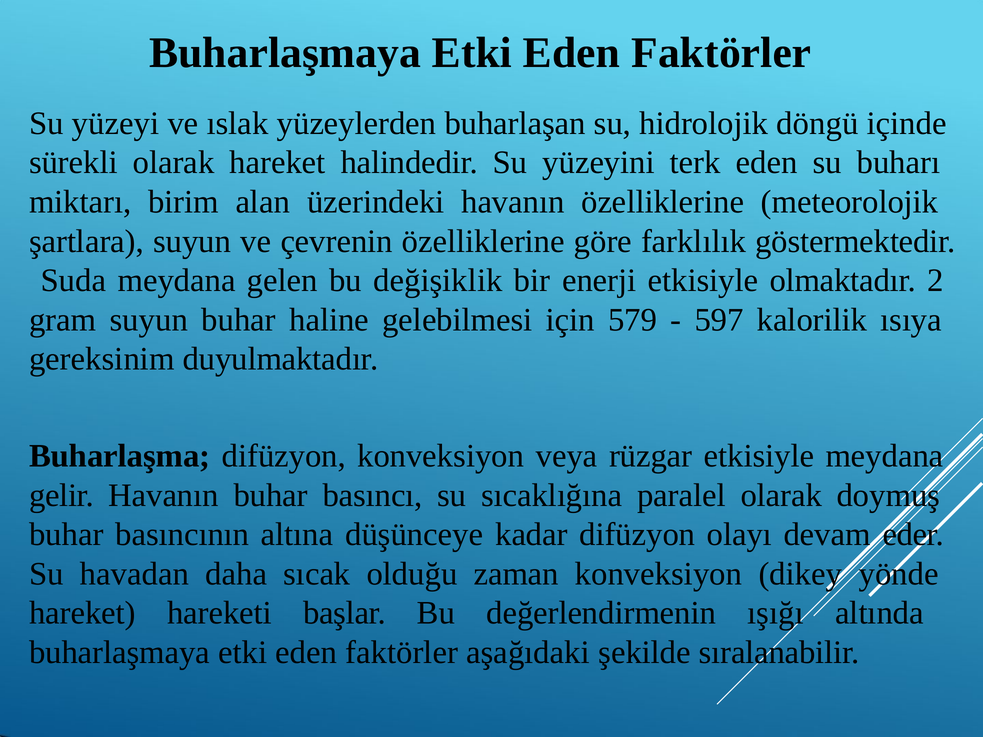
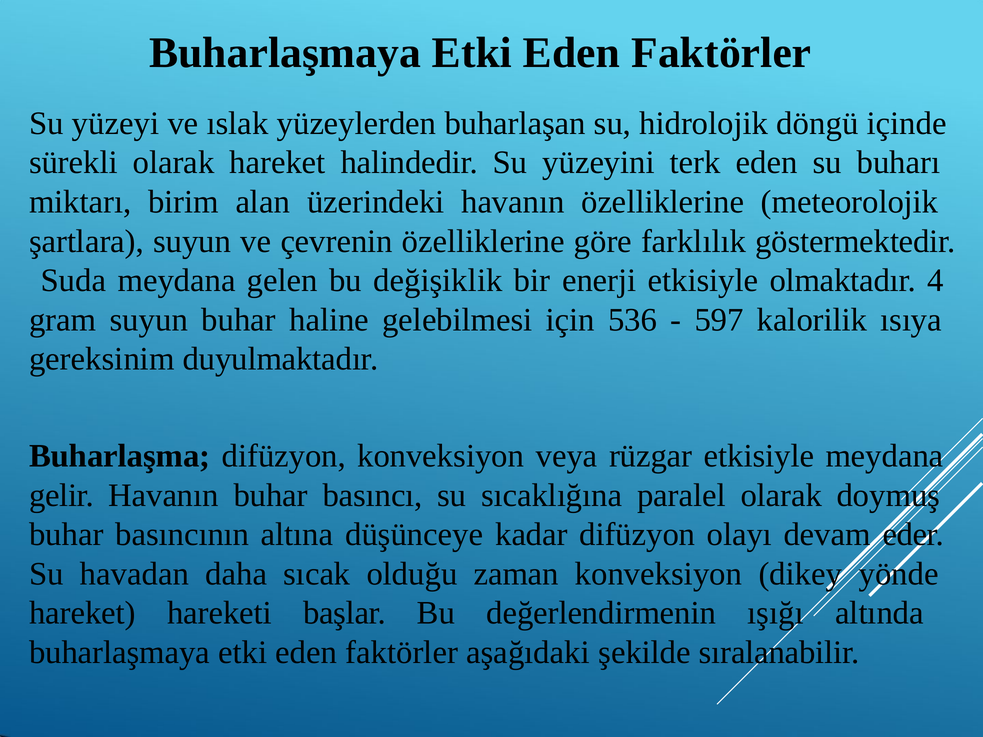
2: 2 -> 4 (935, 281)
579: 579 -> 536 (633, 320)
